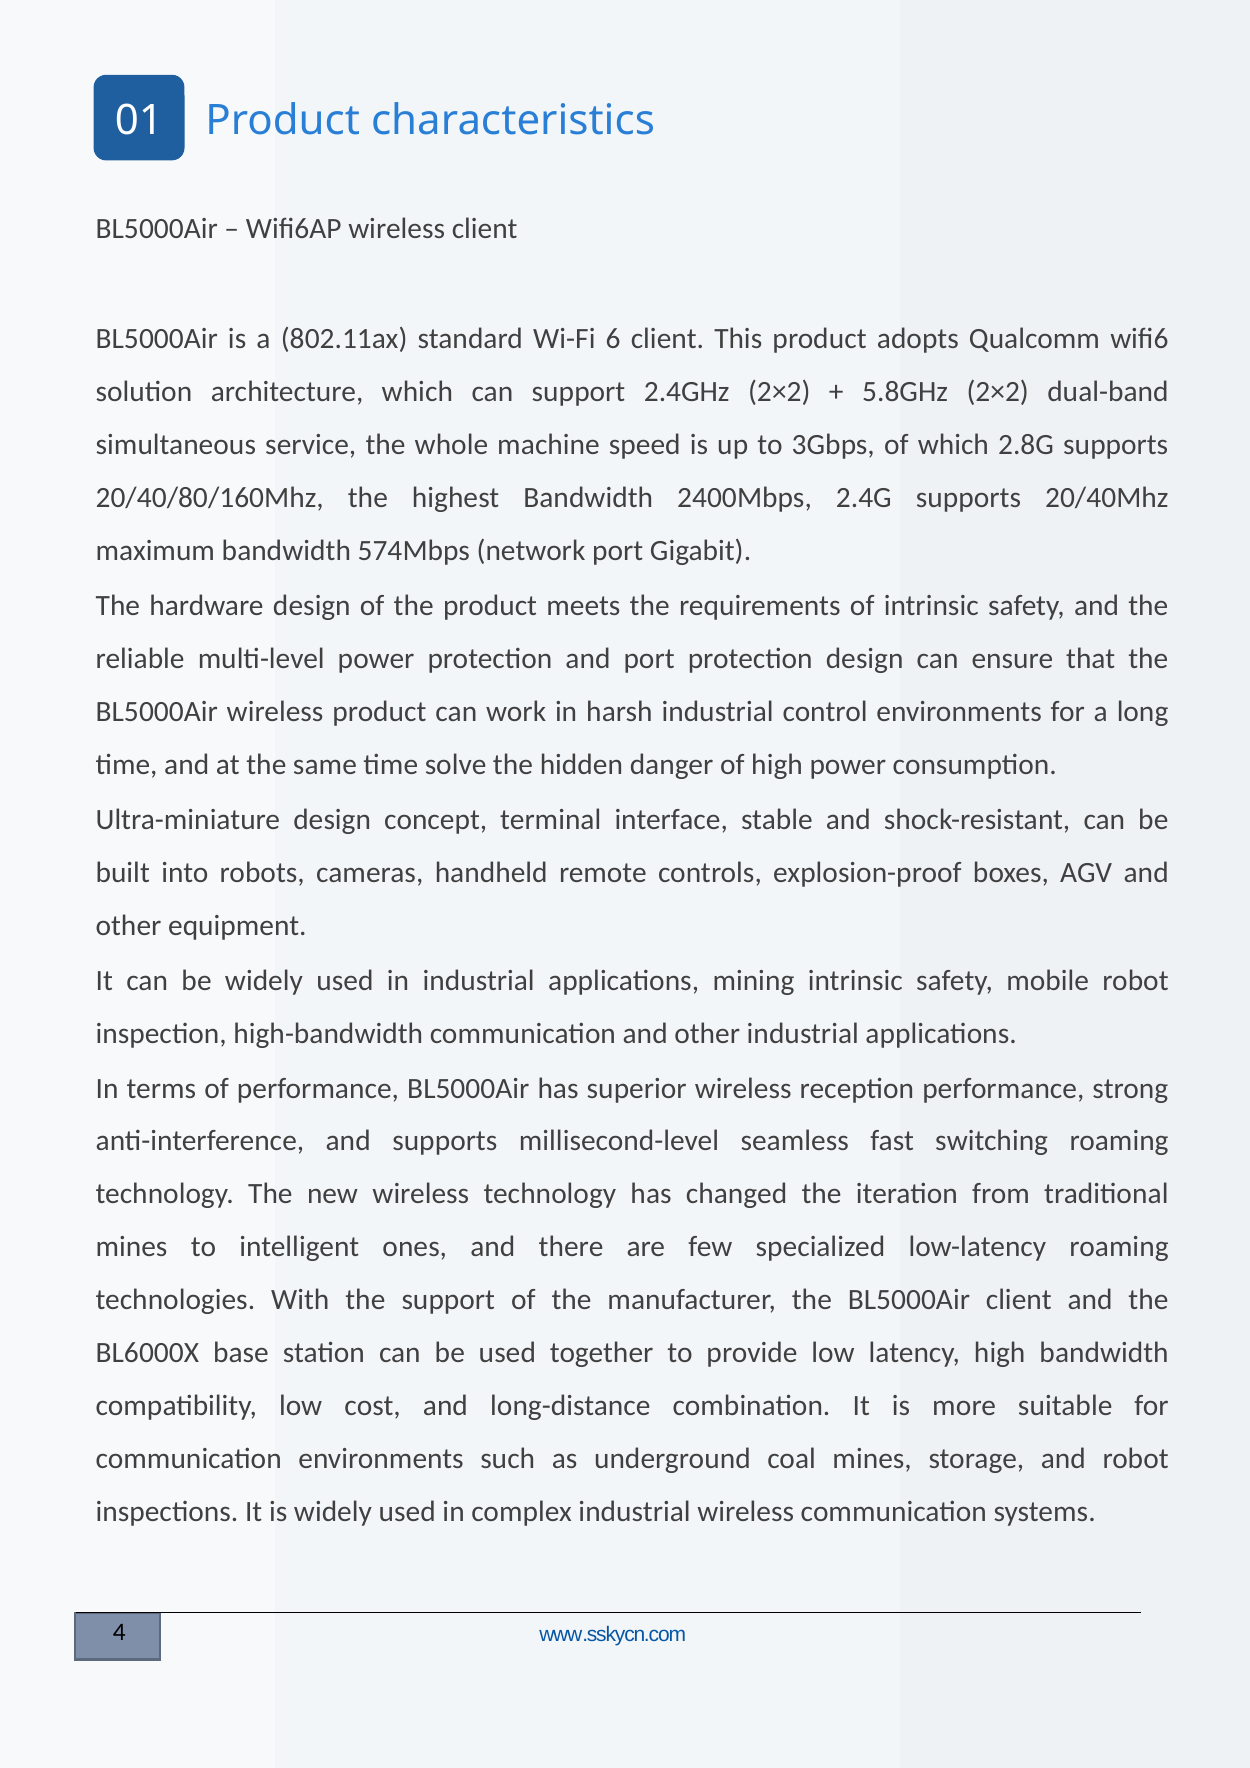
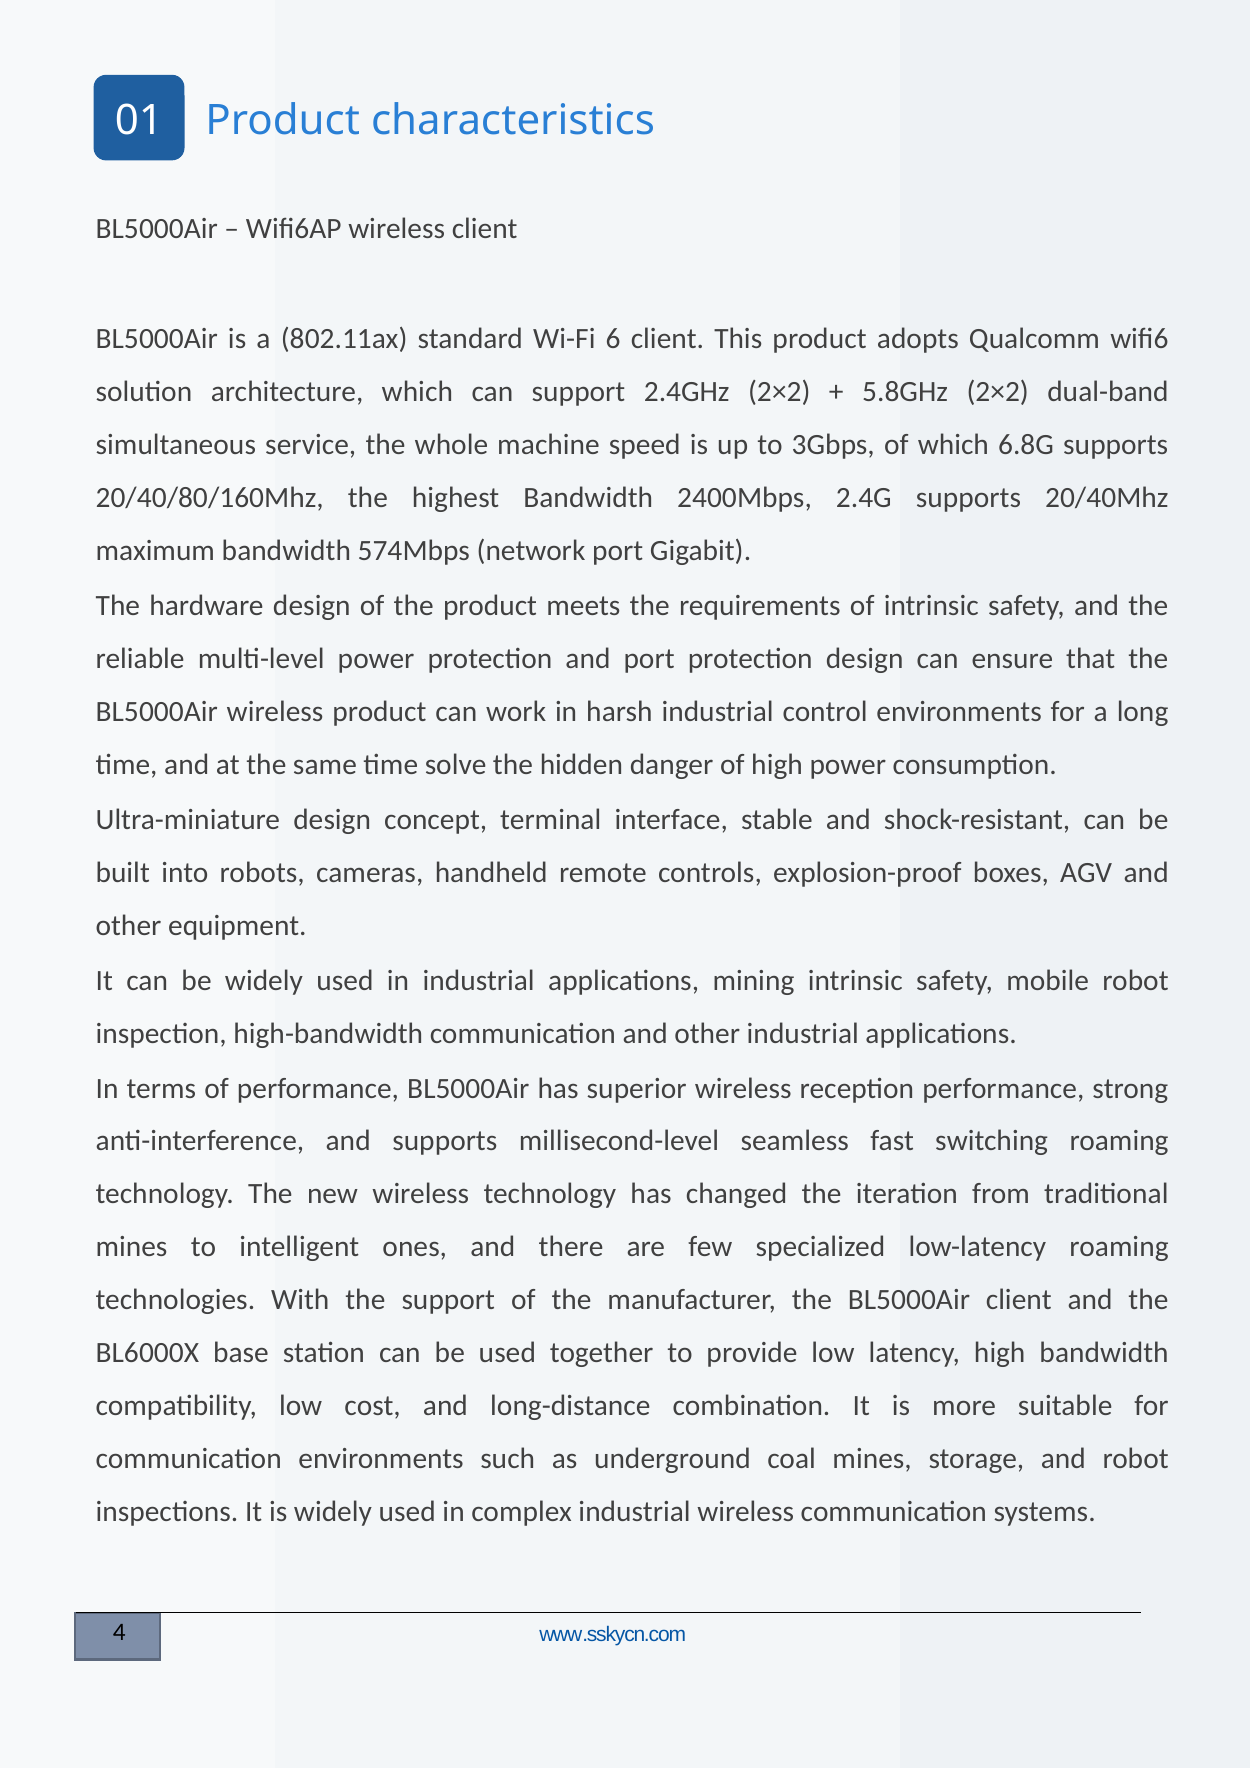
2.8G: 2.8G -> 6.8G (1026, 445)
